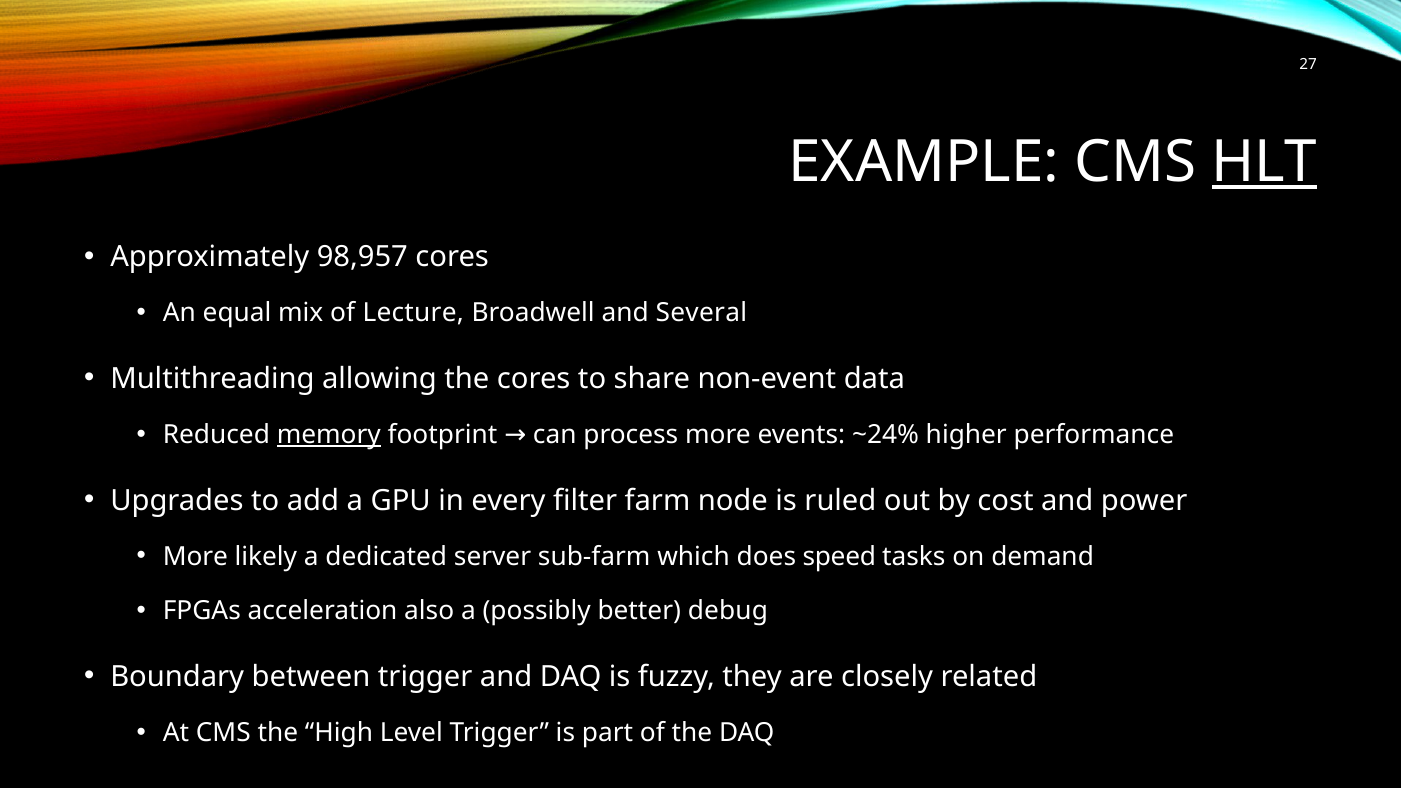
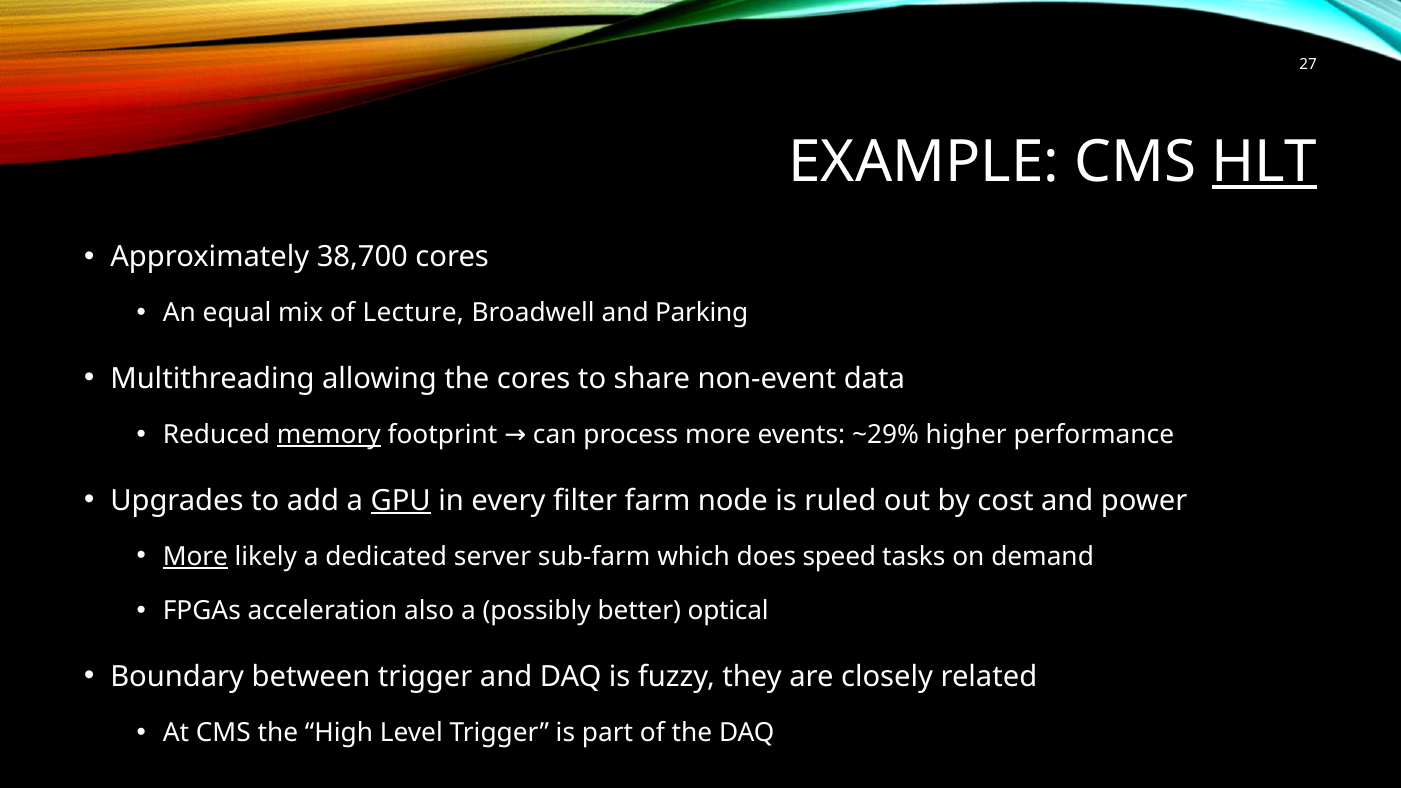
98,957: 98,957 -> 38,700 (362, 257)
Several: Several -> Parking (702, 313)
~24%: ~24% -> ~29% (885, 435)
GPU underline: none -> present (401, 501)
More underline: none -> present (195, 557)
debug: debug -> optical (728, 611)
